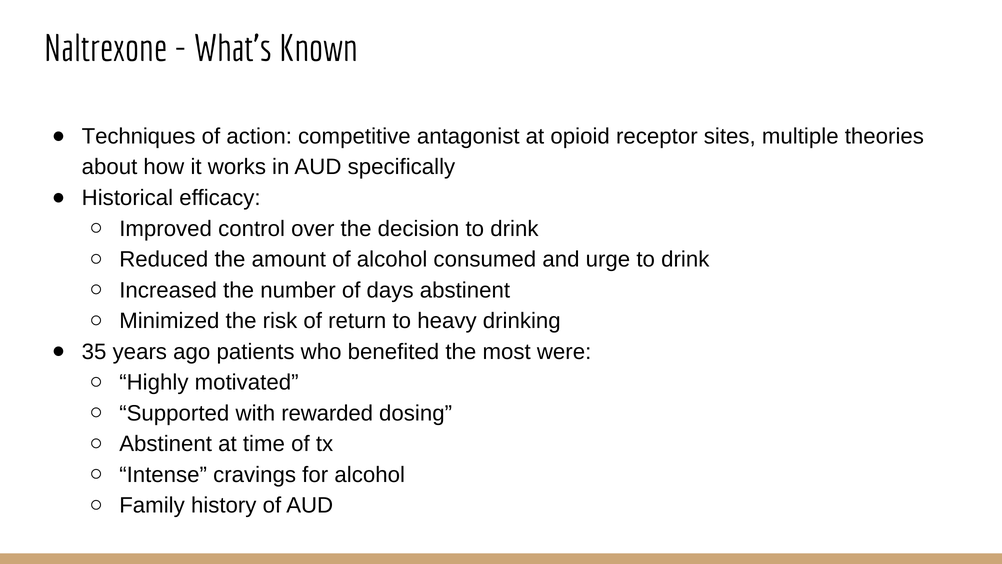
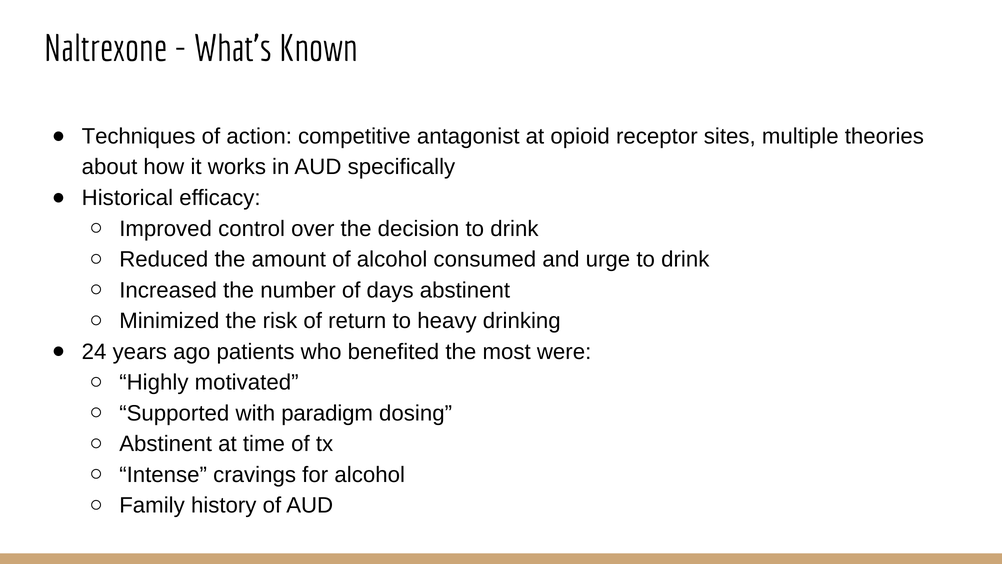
35: 35 -> 24 (94, 351)
rewarded: rewarded -> paradigm (327, 413)
